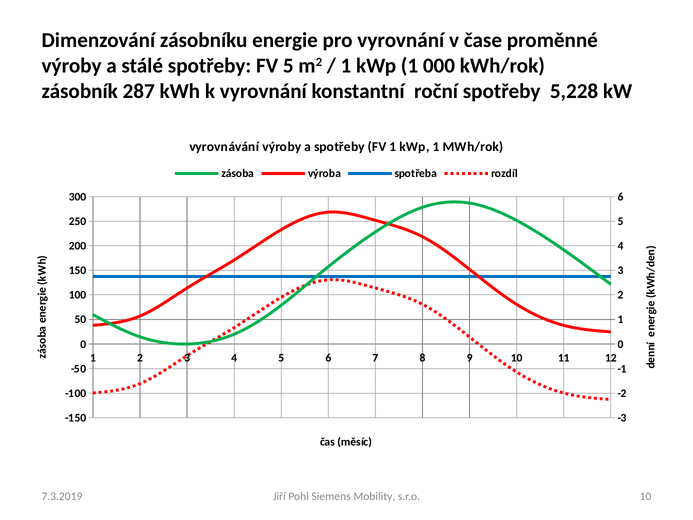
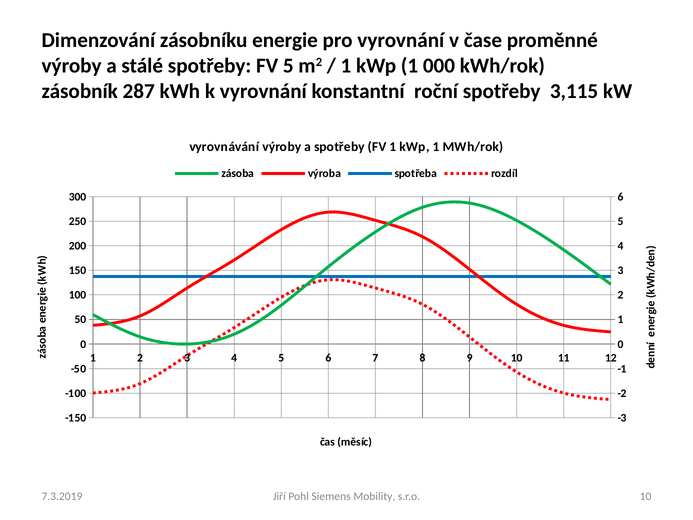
5,228: 5,228 -> 3,115 (574, 91)
